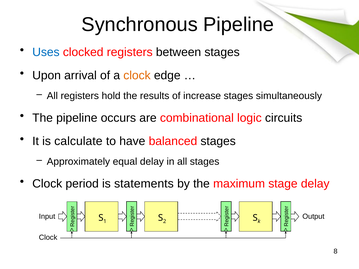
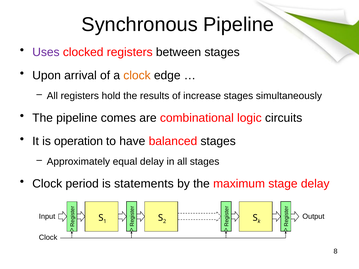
Uses colour: blue -> purple (46, 52)
occurs: occurs -> comes (118, 118)
calculate: calculate -> operation (79, 141)
